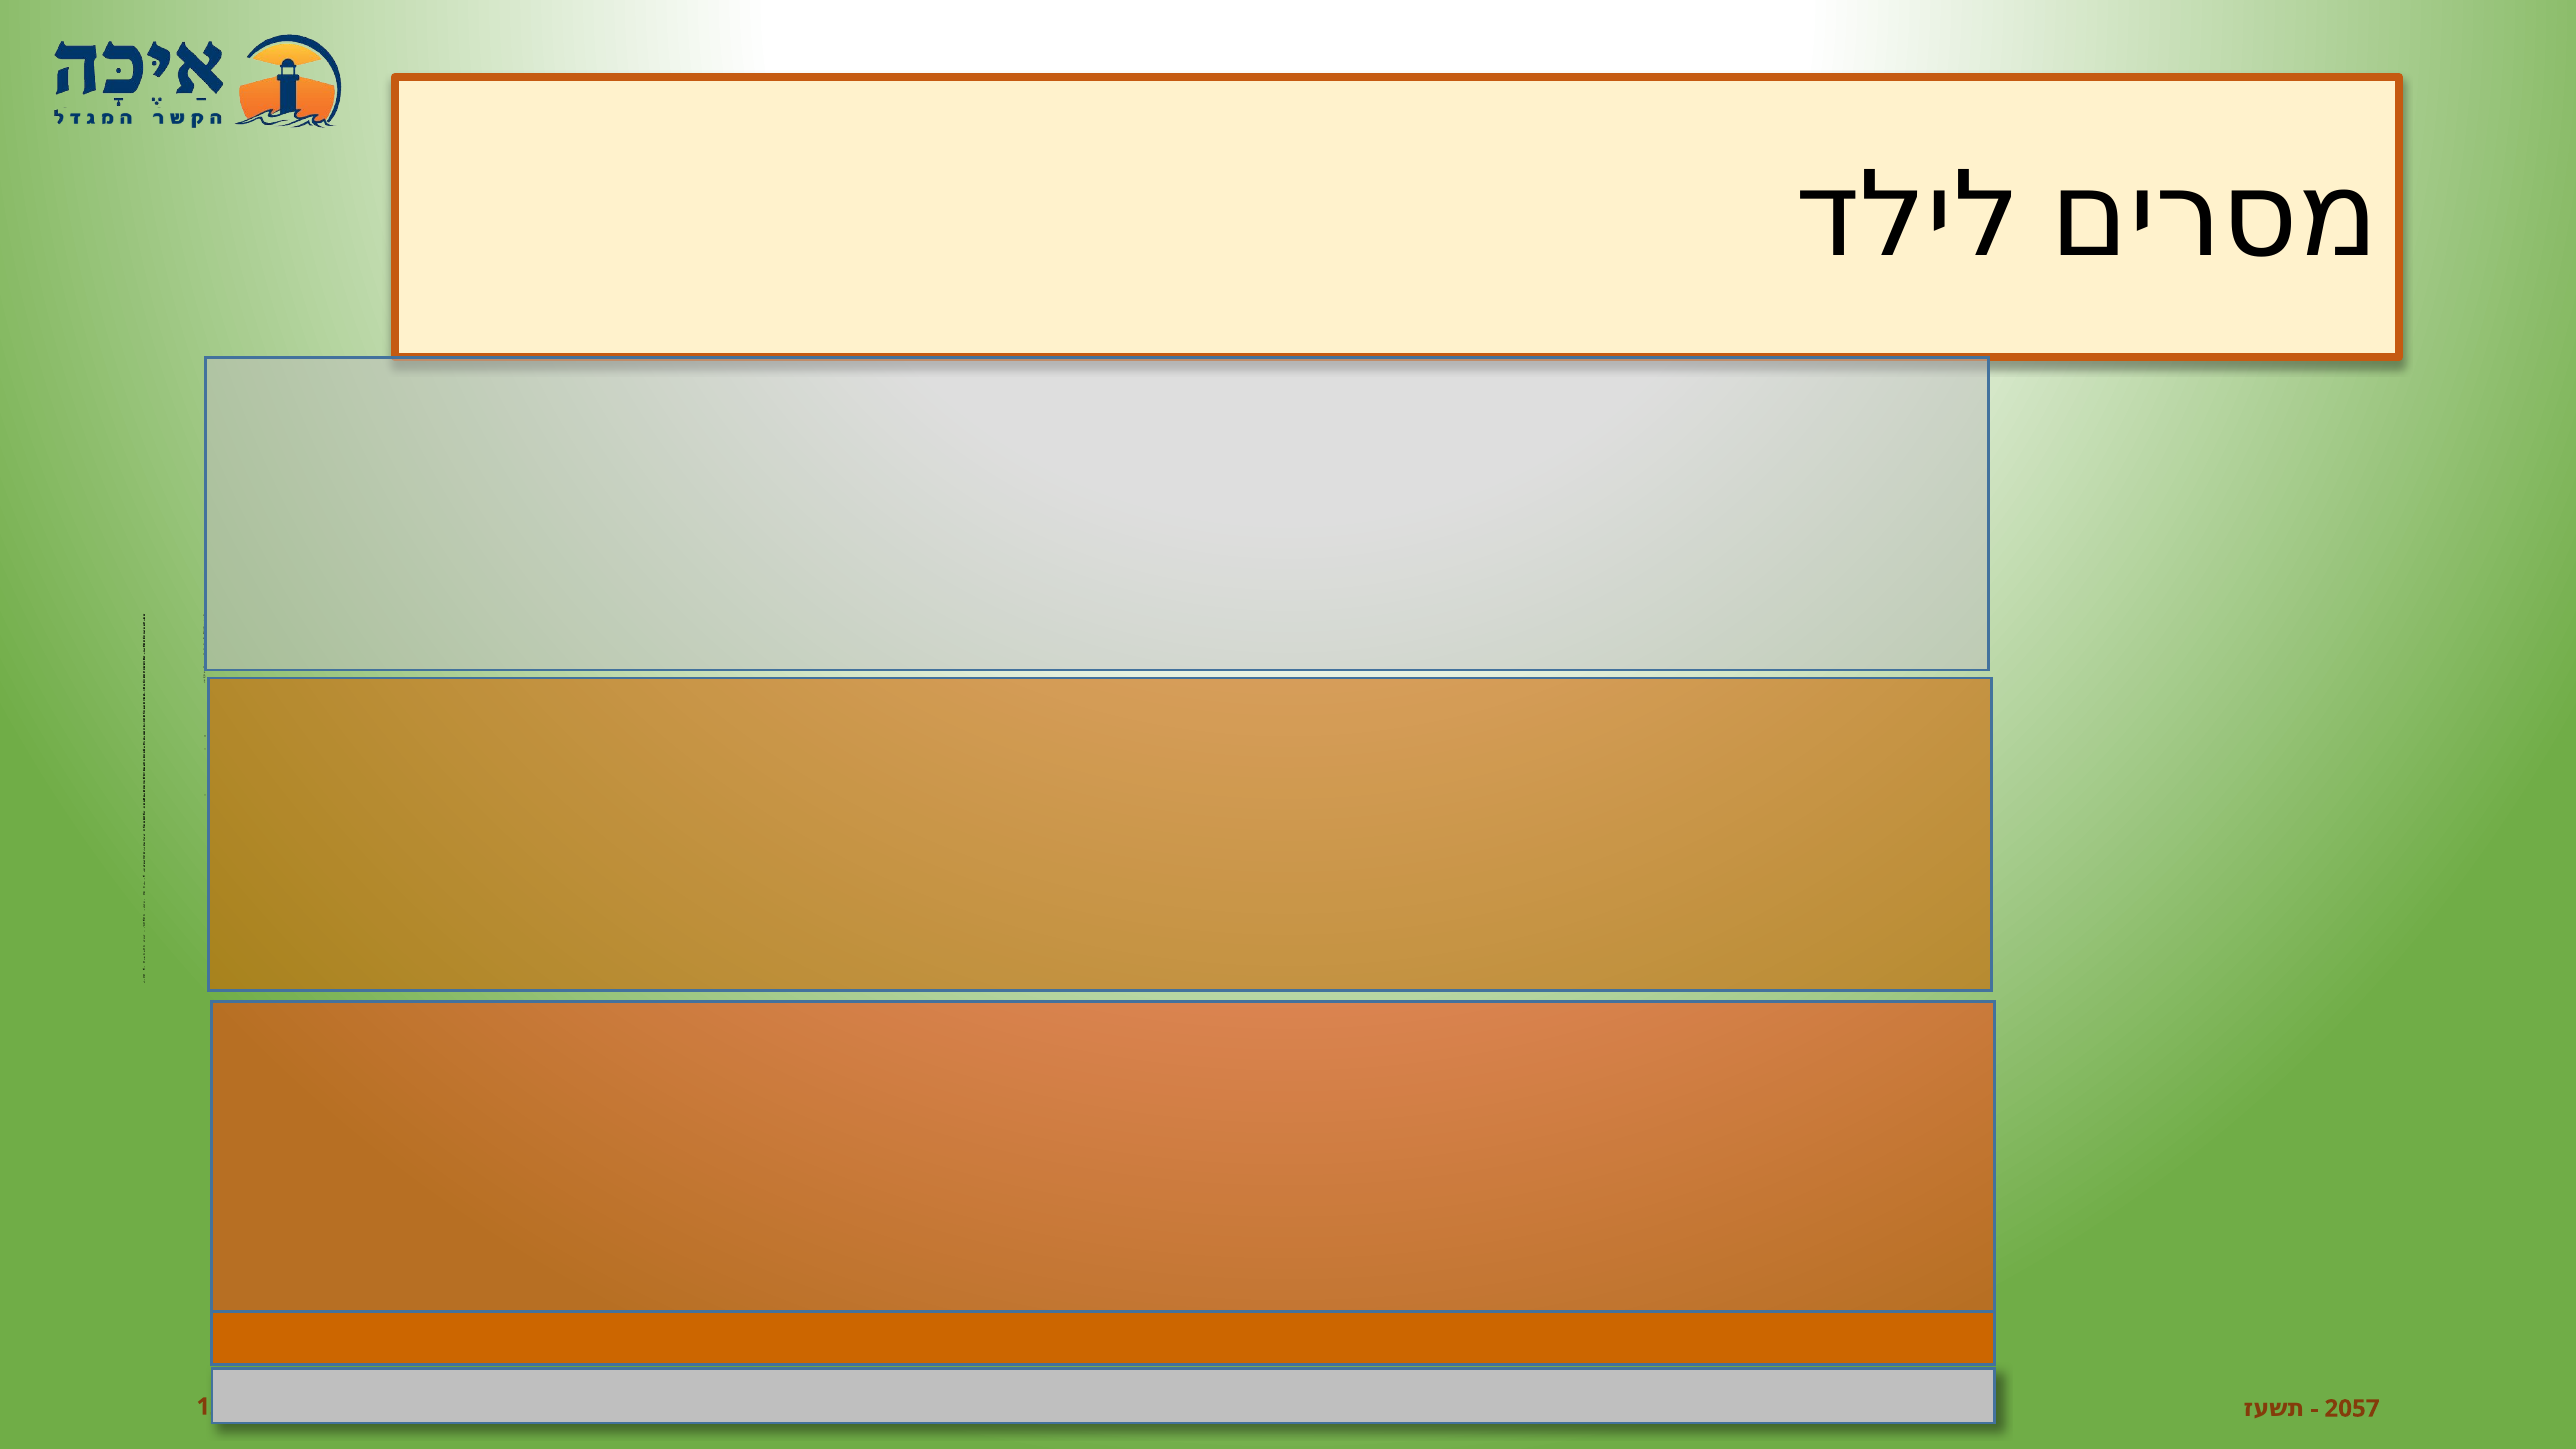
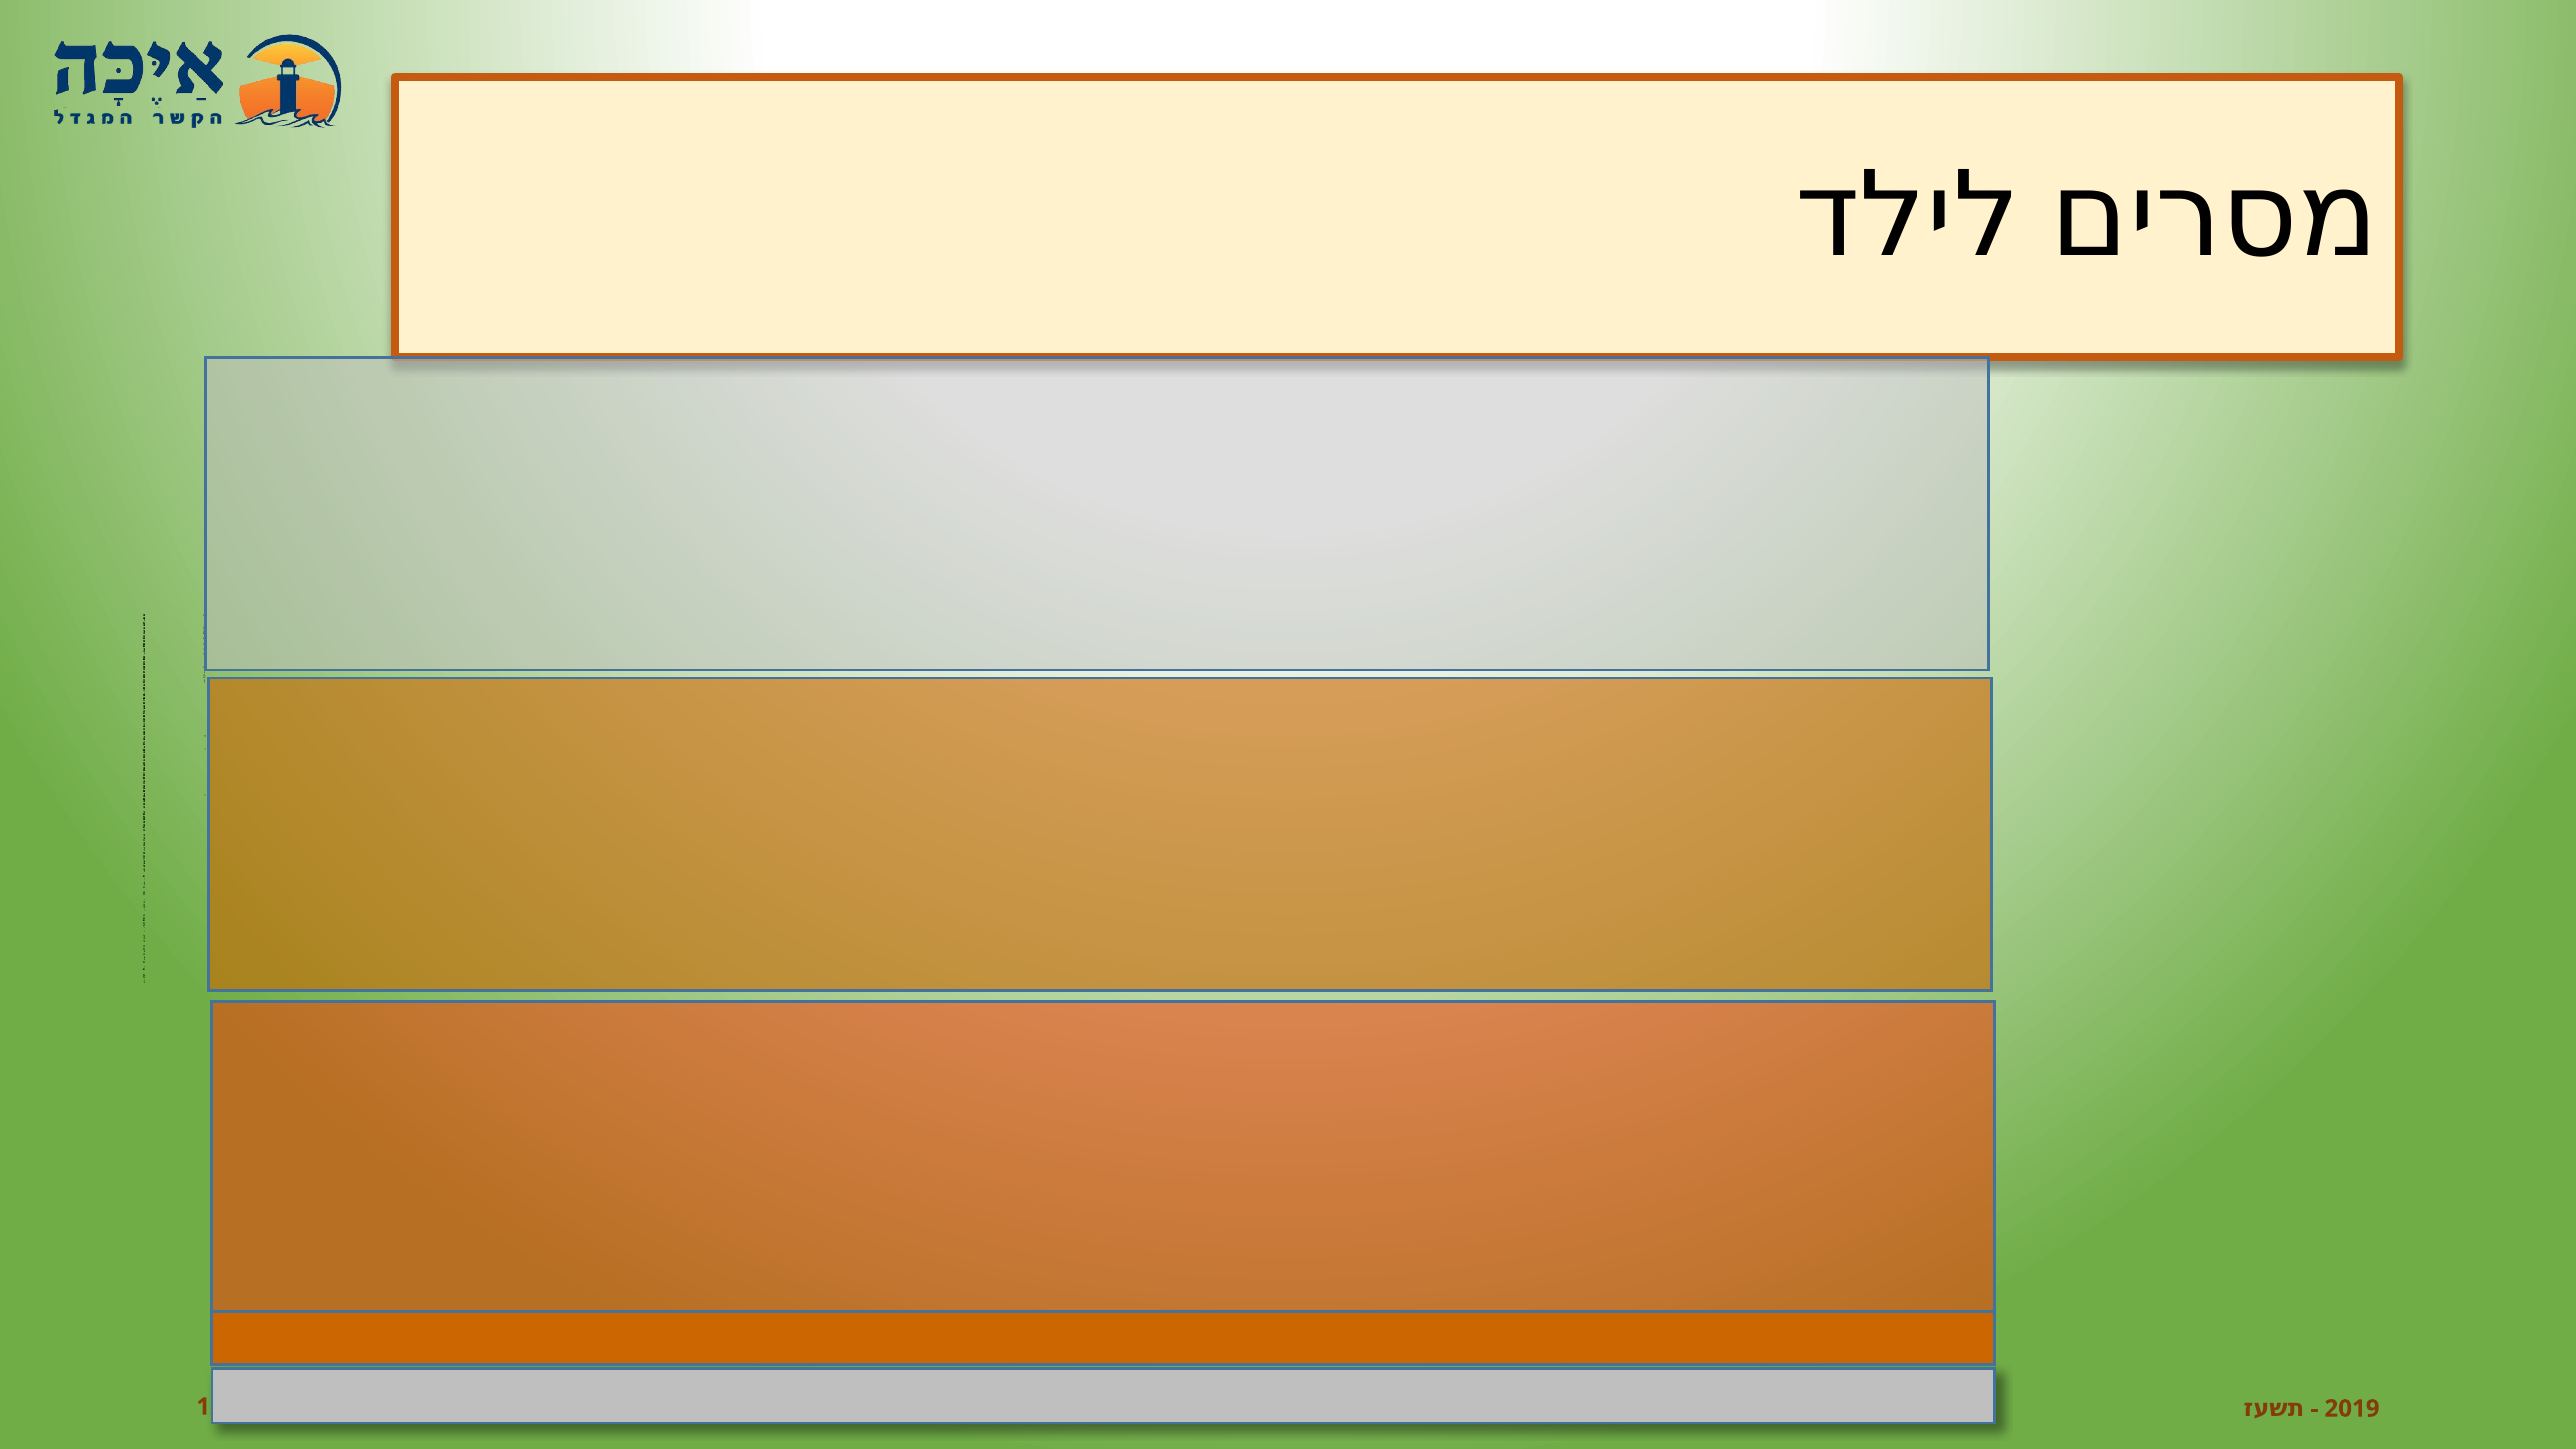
2057: 2057 -> 2019 (2352, 1409)
